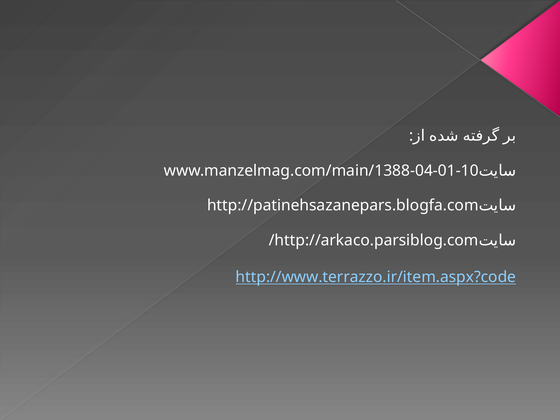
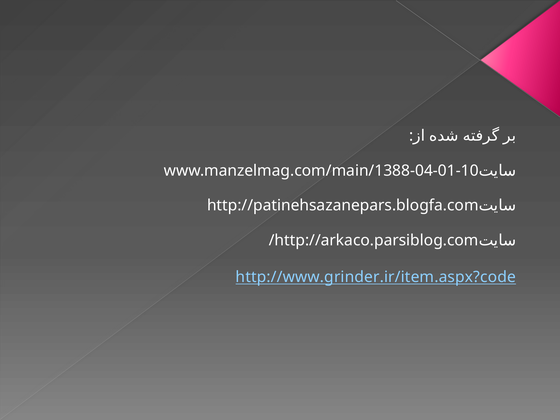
http://www.terrazzo.ir/item.aspx?code: http://www.terrazzo.ir/item.aspx?code -> http://www.grinder.ir/item.aspx?code (376, 277)
